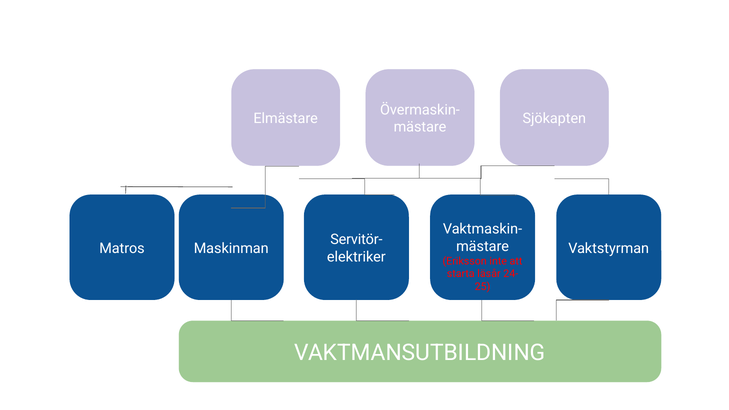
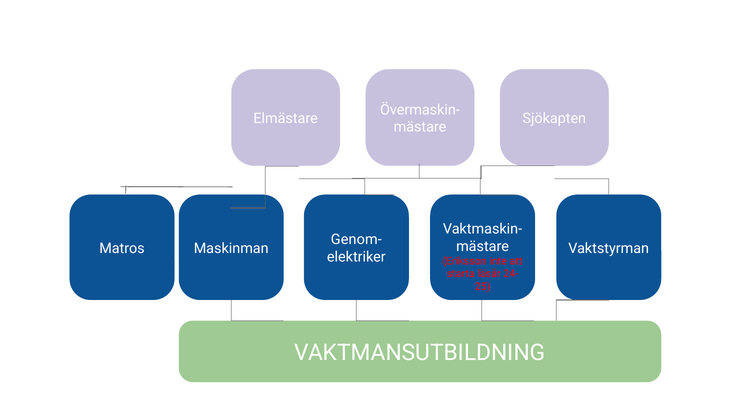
Servitör-: Servitör- -> Genom- (356, 240)
